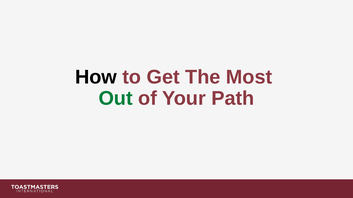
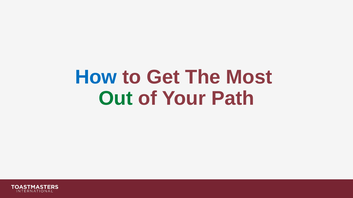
How colour: black -> blue (96, 77)
